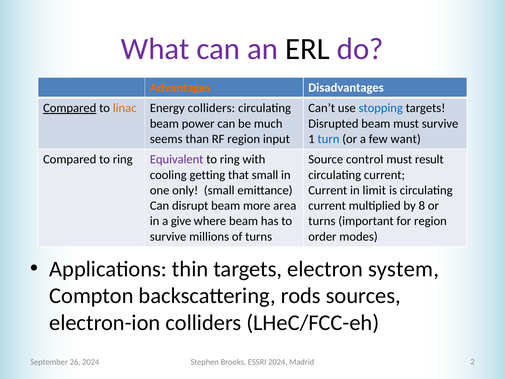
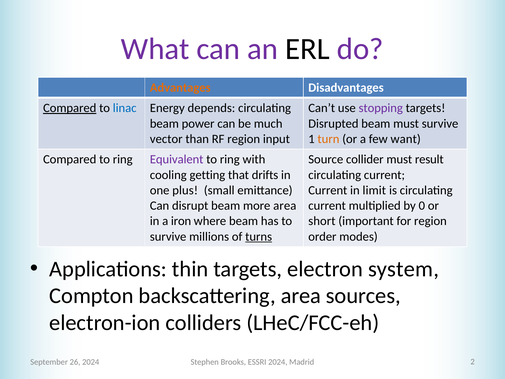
linac colour: orange -> blue (125, 108)
Energy colliders: colliders -> depends (211, 108)
stopping colour: blue -> purple (381, 108)
seems: seems -> vector (166, 139)
turn colour: blue -> orange (328, 139)
control: control -> collider (365, 159)
that small: small -> drifts (265, 175)
only: only -> plus (185, 190)
8: 8 -> 0 (422, 206)
give: give -> iron (181, 221)
turns: turns -> short (322, 221)
turns underline: none -> present (259, 236)
backscattering rods: rods -> area (301, 296)
